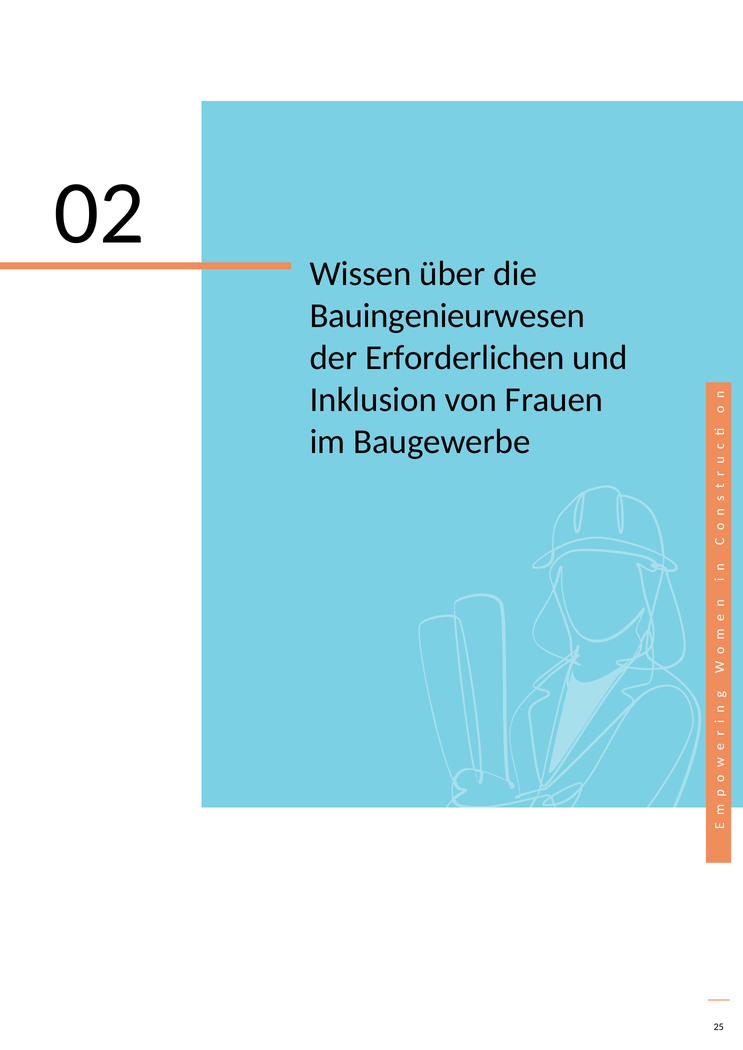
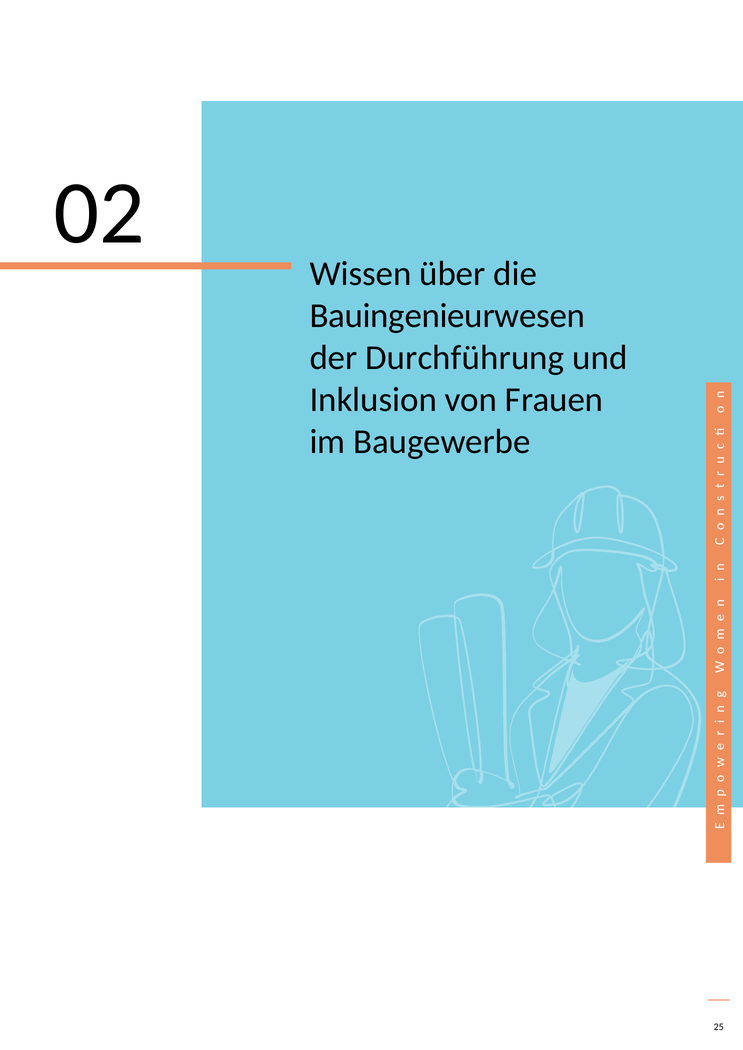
Erforderlichen: Erforderlichen -> Durchführung (465, 358)
